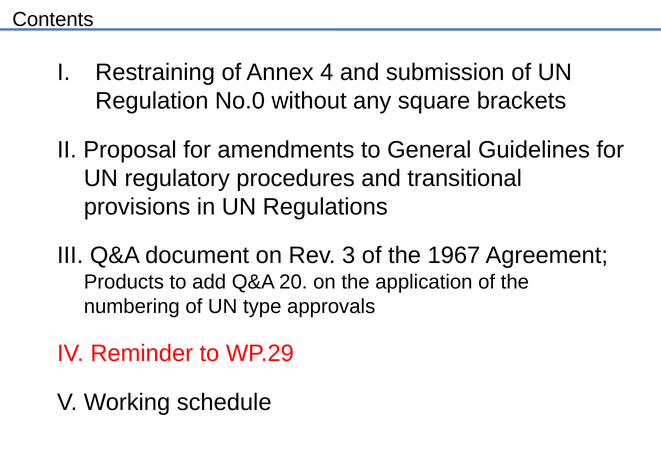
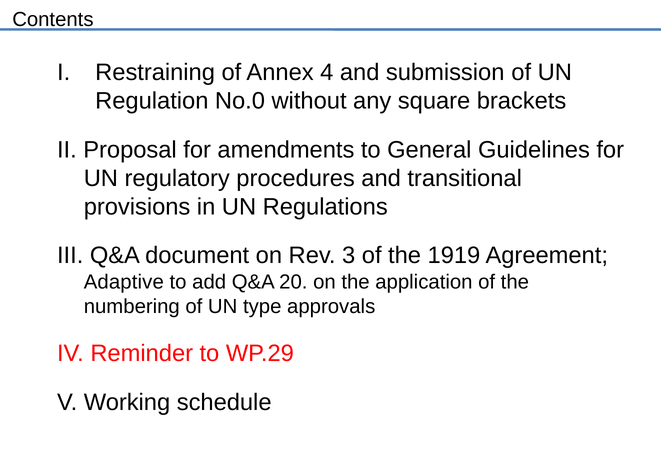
1967: 1967 -> 1919 (454, 255)
Products: Products -> Adaptive (124, 282)
